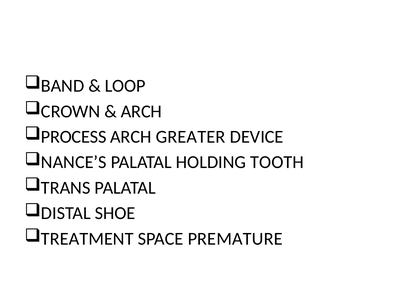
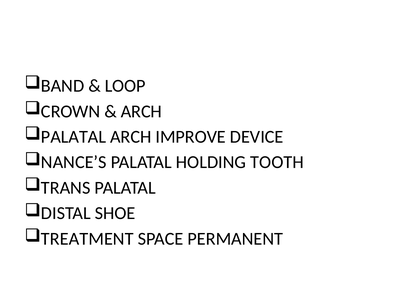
PROCESS: PROCESS -> PALATAL (73, 137)
GREATER: GREATER -> IMPROVE (191, 137)
PREMATURE: PREMATURE -> PERMANENT (235, 239)
